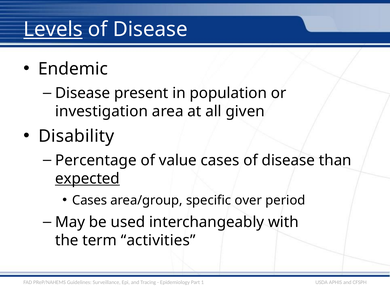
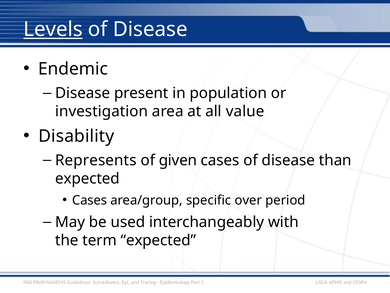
given: given -> value (245, 111)
Percentage: Percentage -> Represents (96, 160)
value: value -> given (178, 160)
expected underline: present -> none (87, 178)
term activities: activities -> expected (158, 240)
